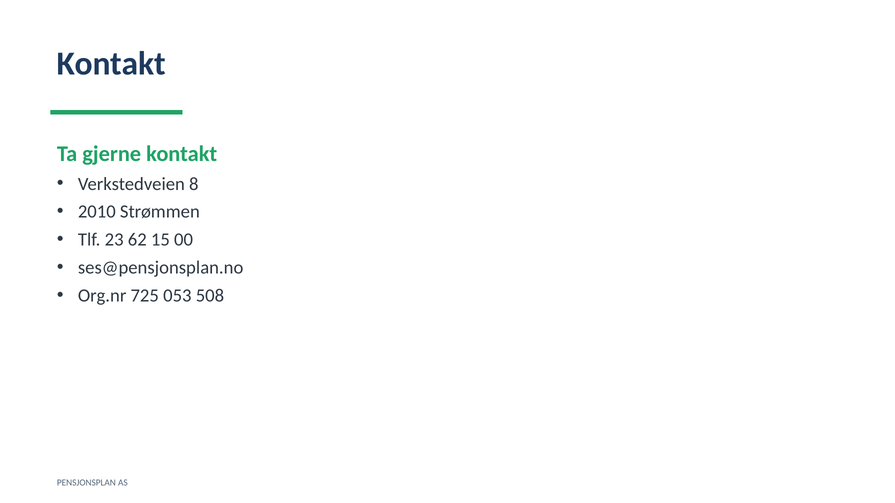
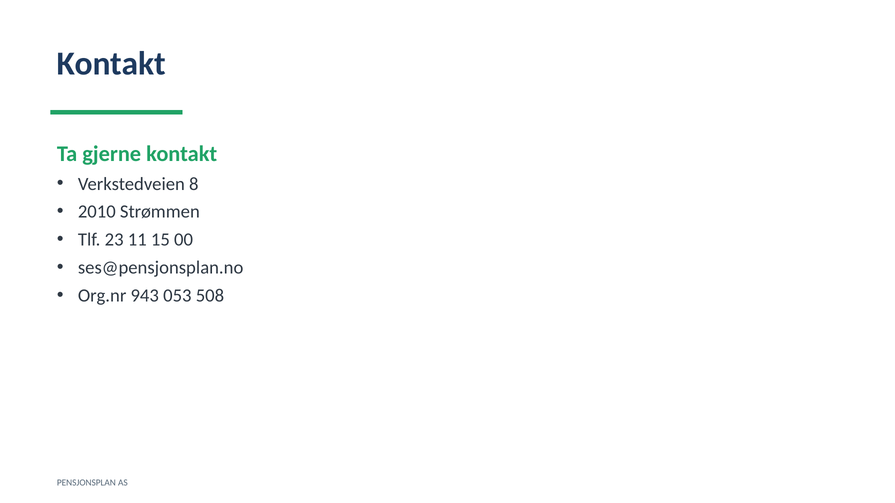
62: 62 -> 11 (137, 240)
725: 725 -> 943 (145, 296)
